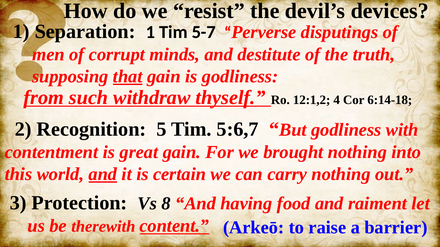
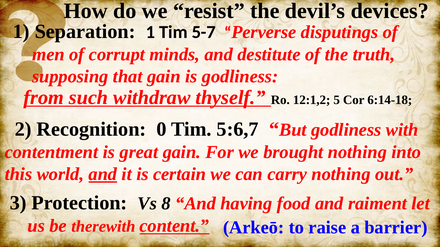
that underline: present -> none (128, 77)
4: 4 -> 5 (337, 100)
5: 5 -> 0 (161, 130)
